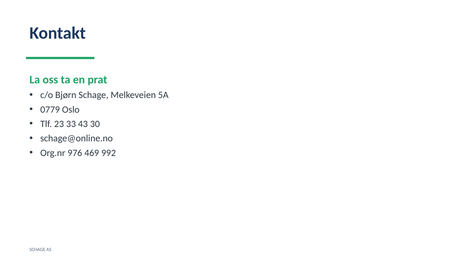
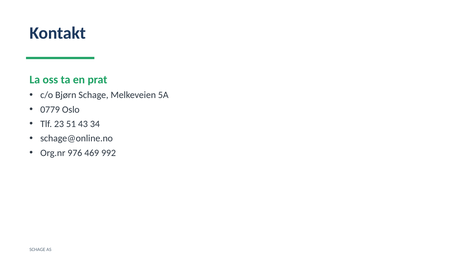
33: 33 -> 51 (71, 124)
30: 30 -> 34 (95, 124)
